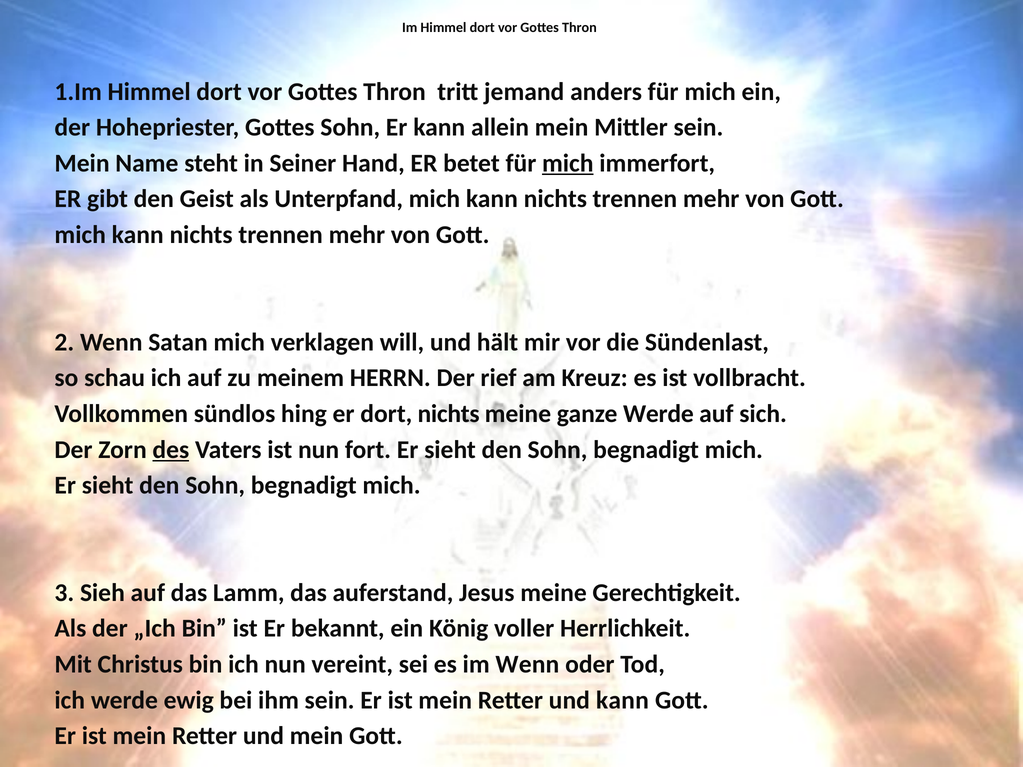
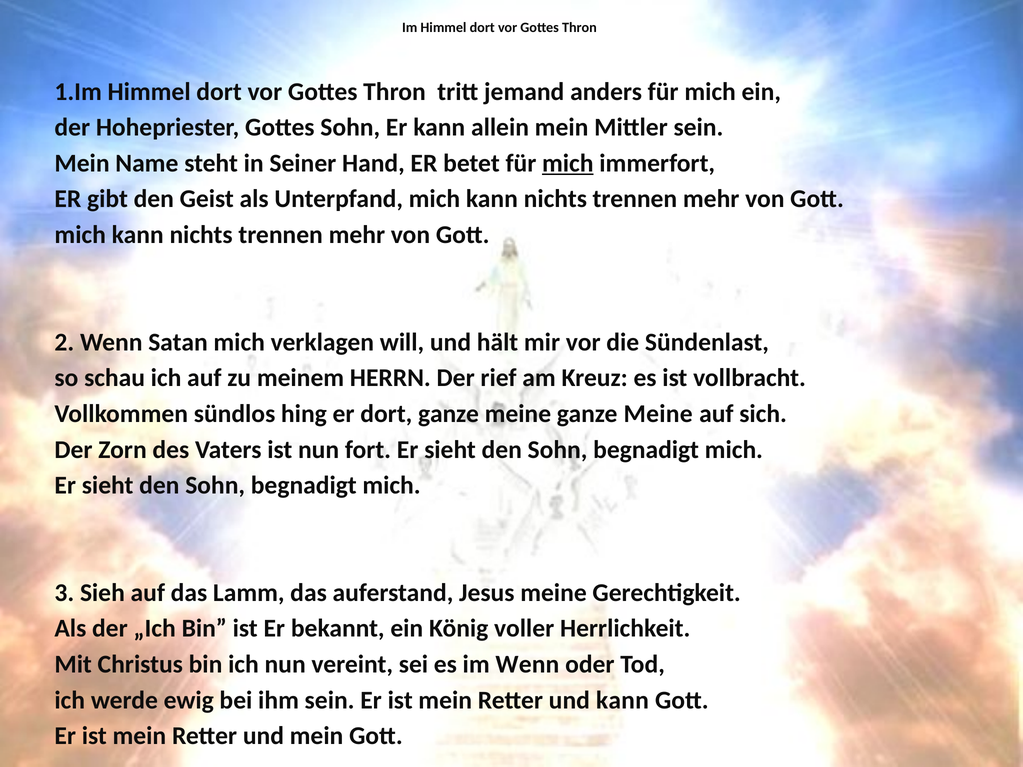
dort nichts: nichts -> ganze (448, 414)
meine ganze Werde: Werde -> Meine (658, 414)
des underline: present -> none (171, 450)
